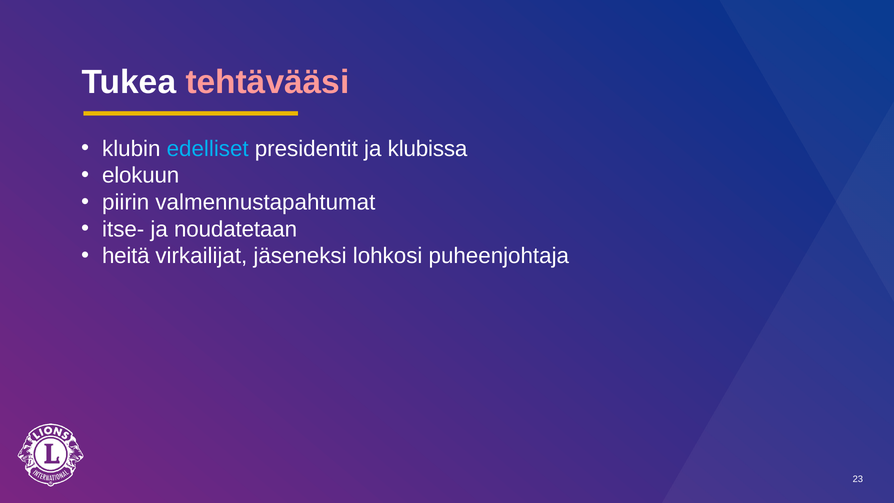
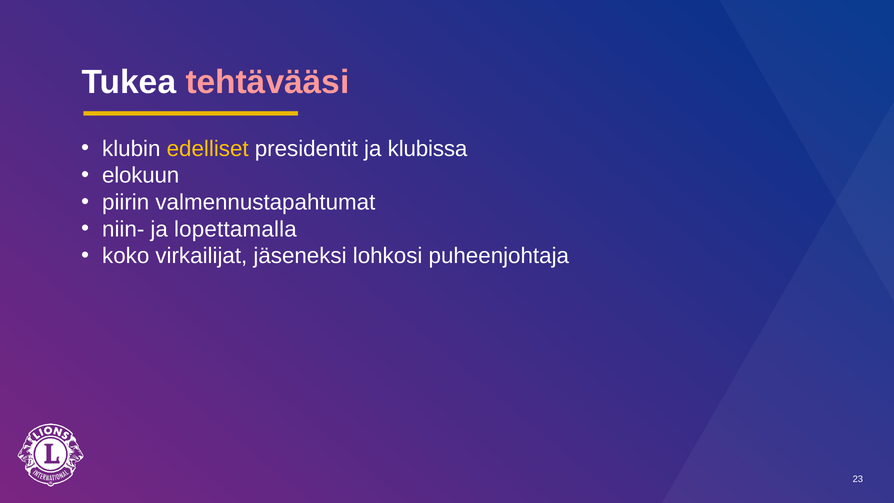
edelliset colour: light blue -> yellow (208, 149)
itse-: itse- -> niin- (123, 229)
noudatetaan: noudatetaan -> lopettamalla (235, 229)
heitä: heitä -> koko (126, 256)
